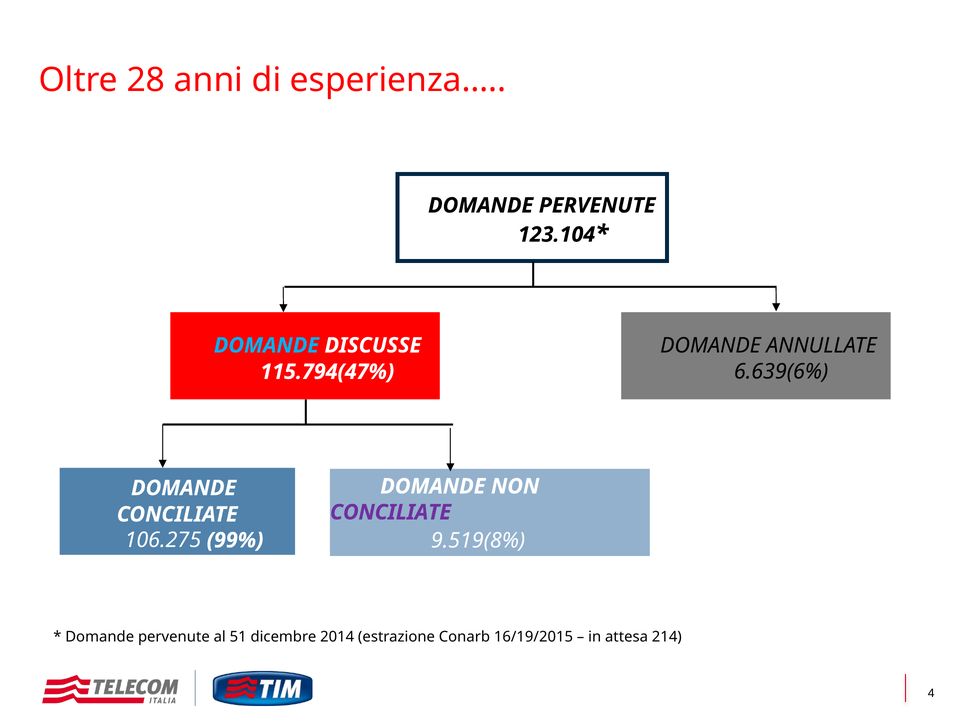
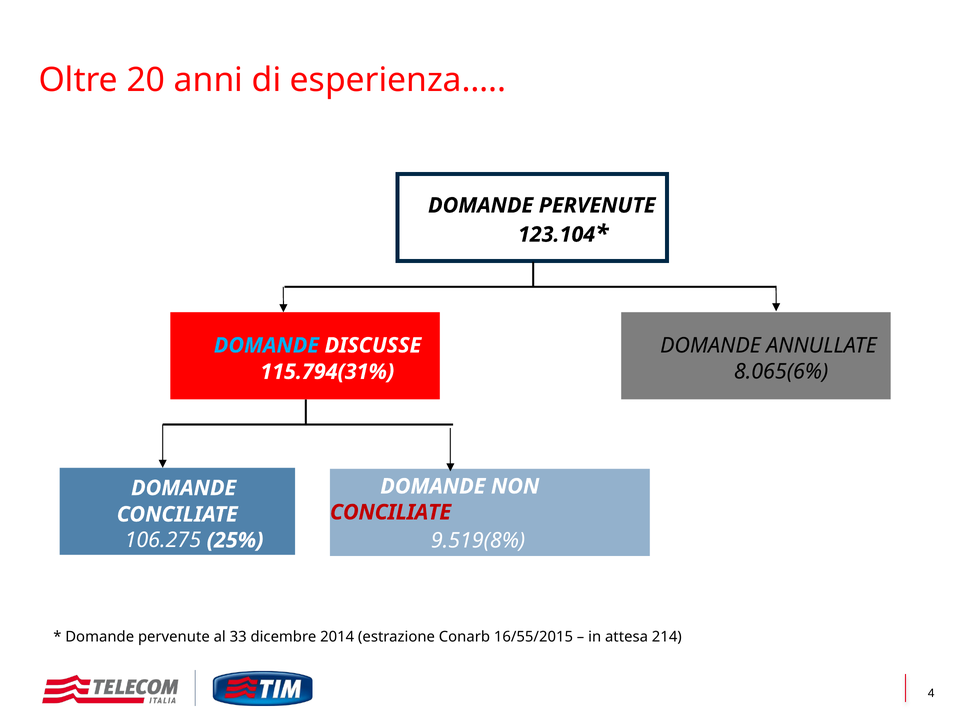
28: 28 -> 20 (146, 80)
6.639(6%: 6.639(6% -> 8.065(6% (781, 372)
115.794(47%: 115.794(47% -> 115.794(31% (327, 372)
CONCILIATE colour: purple -> red (390, 512)
99%: 99% -> 25% (235, 541)
51: 51 -> 33 (238, 637)
16/19/2015: 16/19/2015 -> 16/55/2015 (533, 637)
